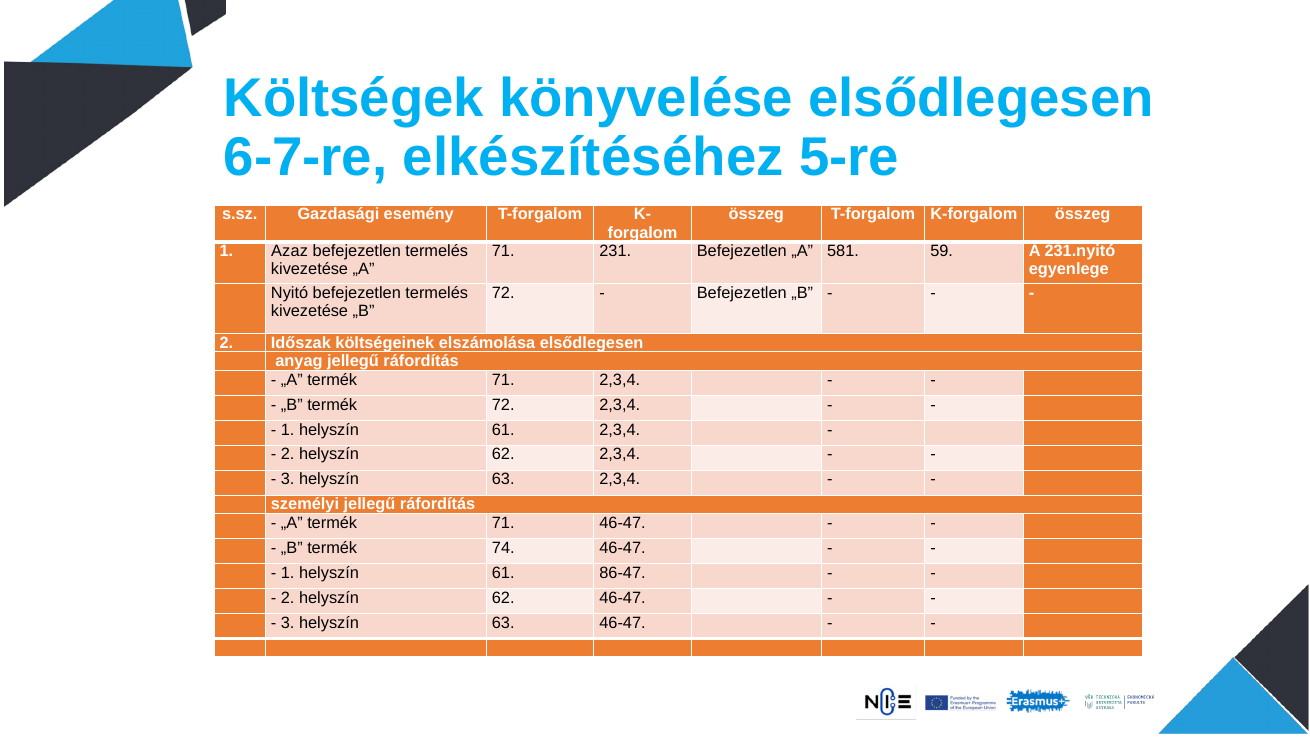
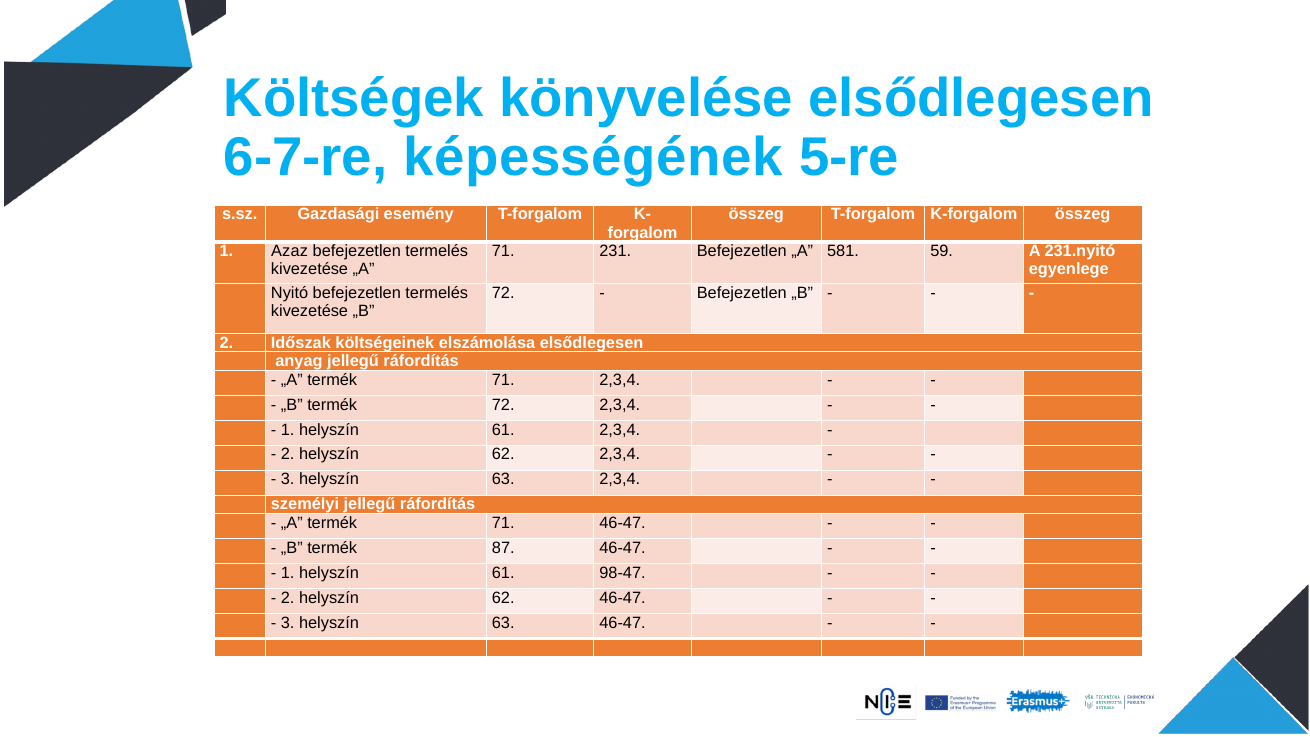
elkészítéséhez: elkészítéséhez -> képességének (593, 157)
74: 74 -> 87 (503, 548)
86-47: 86-47 -> 98-47 (622, 573)
